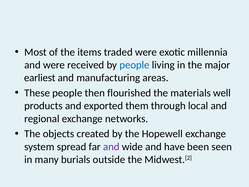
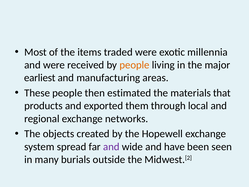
people colour: blue -> orange (134, 65)
flourished: flourished -> estimated (129, 93)
well: well -> that (222, 93)
